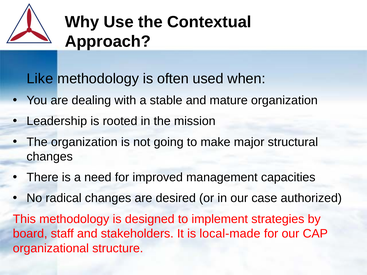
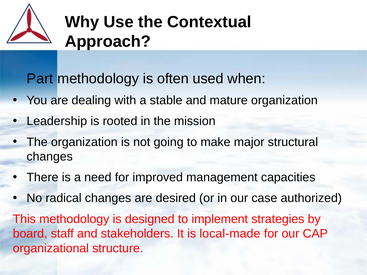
Like: Like -> Part (40, 79)
